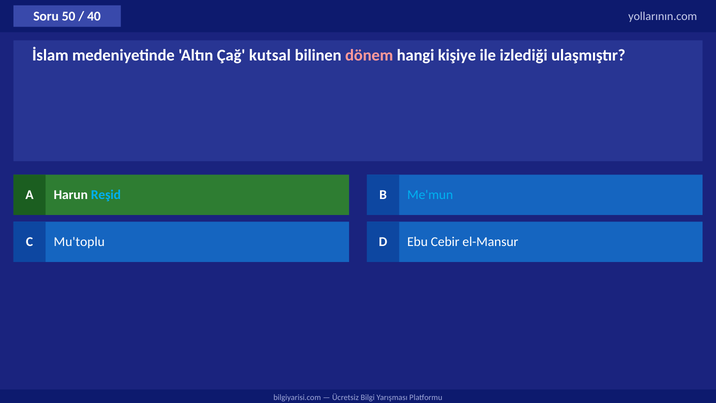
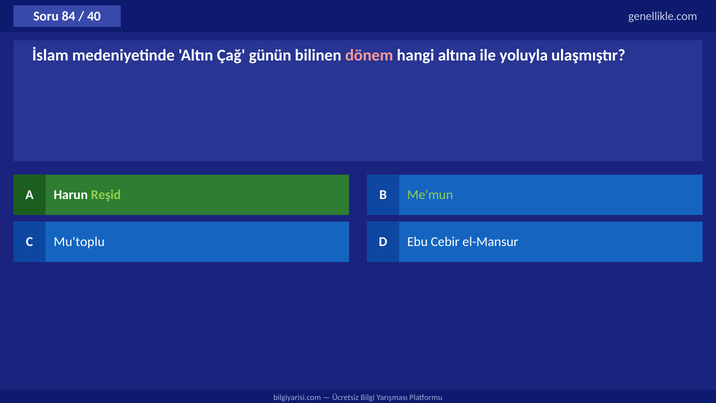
50: 50 -> 84 (69, 16)
yollarının.com: yollarının.com -> genellikle.com (663, 16)
kutsal: kutsal -> günün (270, 55)
kişiye: kişiye -> altına (457, 55)
izlediği: izlediği -> yoluyla (524, 55)
Reşid colour: light blue -> light green (106, 195)
Me'mun colour: light blue -> light green (430, 195)
